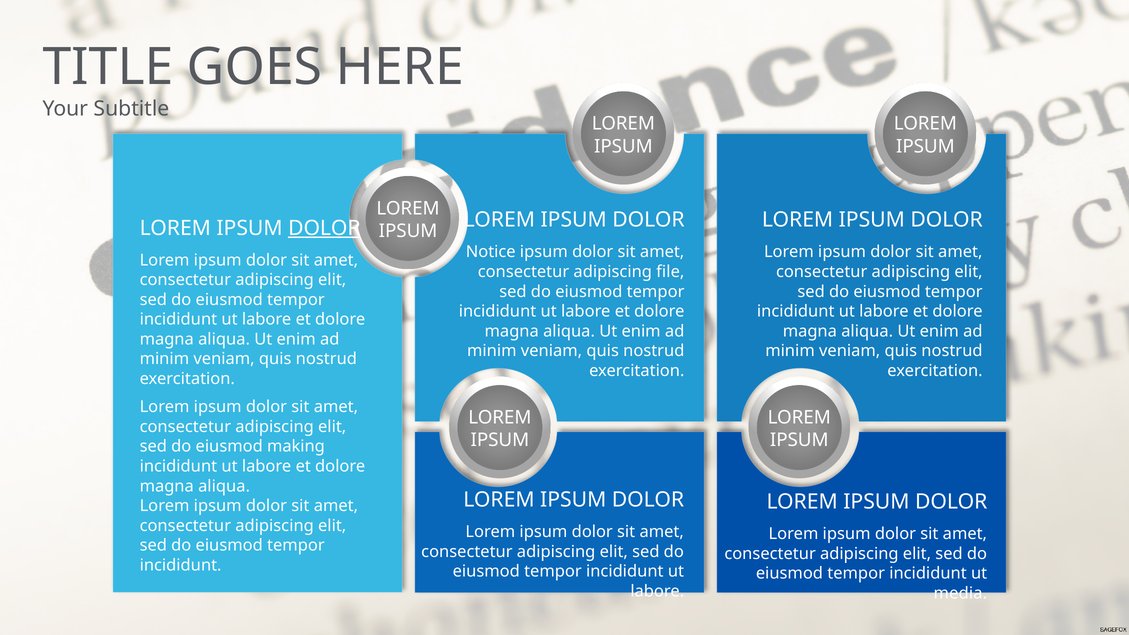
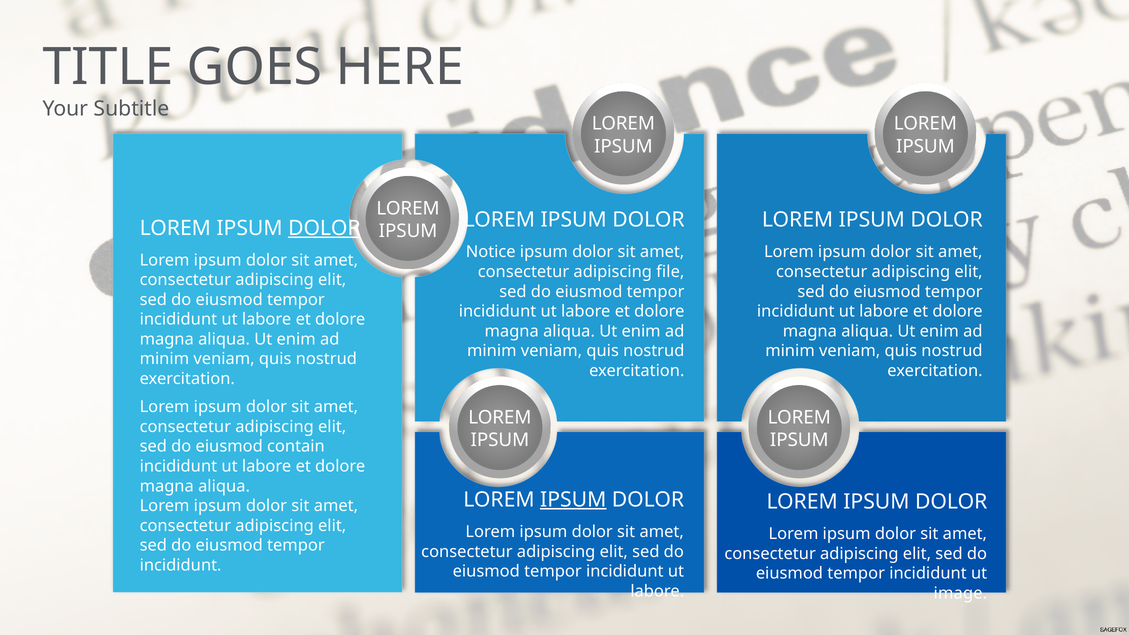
making: making -> contain (296, 447)
IPSUM underline: none -> present (573, 500)
media: media -> image (960, 593)
